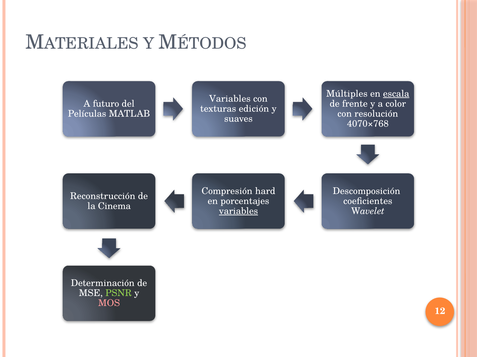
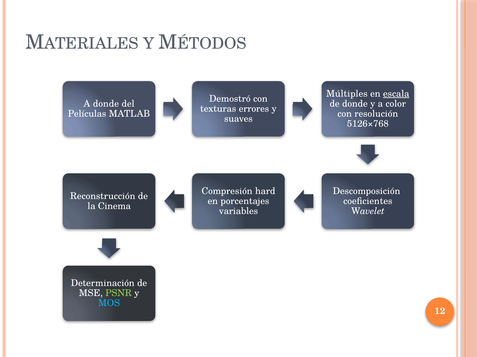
Variables: Variables -> Demostró (230, 99)
A futuro: futuro -> donde (106, 104)
de frente: frente -> donde (355, 104)
edición: edición -> errores (254, 109)
4070×768: 4070×768 -> 5126×768 (368, 124)
variables underline: present -> none (238, 211)
MOS colour: pink -> light blue (109, 304)
